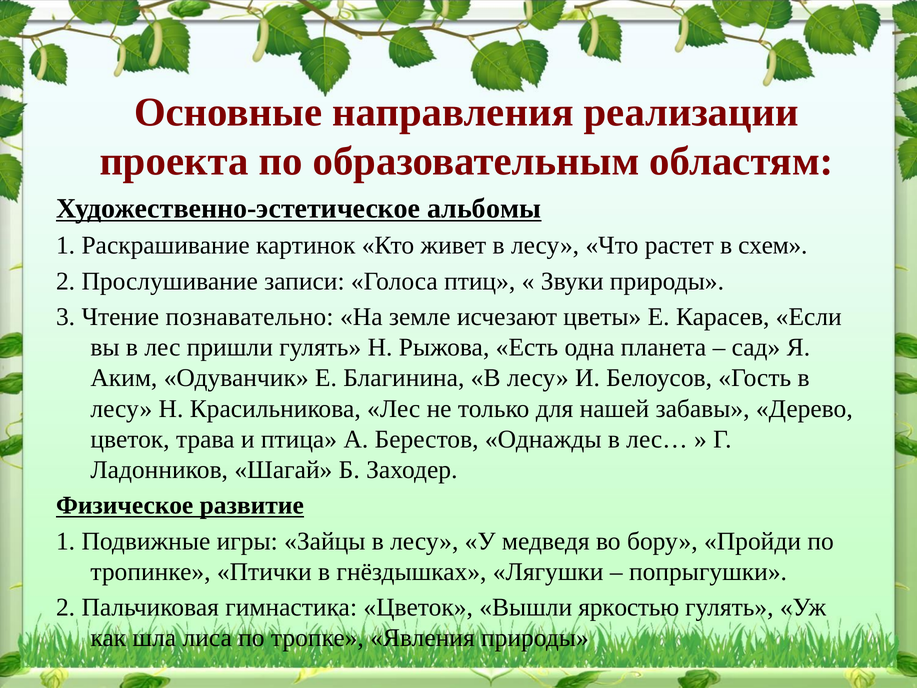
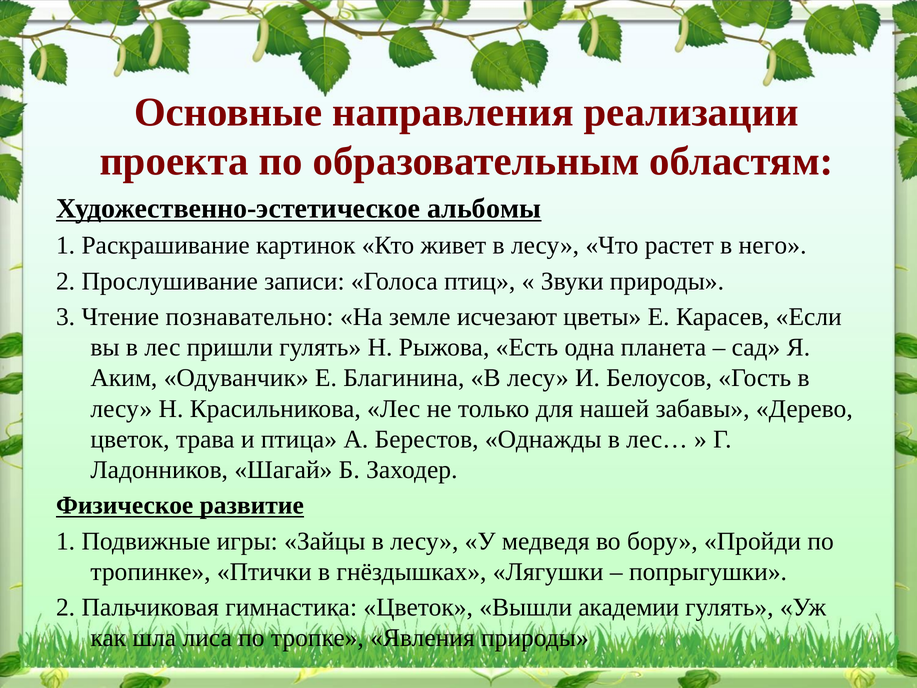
схем: схем -> него (773, 245)
яркостью: яркостью -> академии (629, 607)
